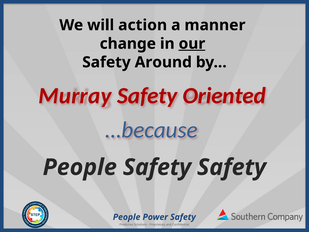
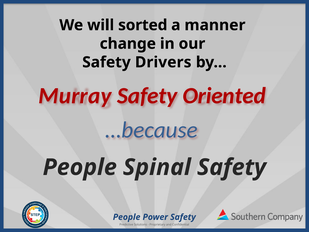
action: action -> sorted (143, 25)
our underline: present -> none (192, 44)
Around: Around -> Drivers (163, 62)
People Safety: Safety -> Spinal (157, 167)
